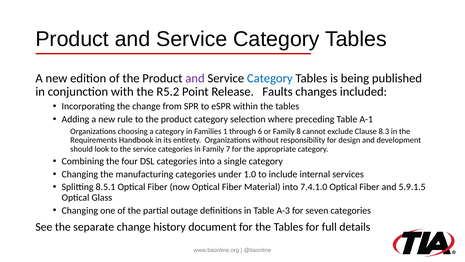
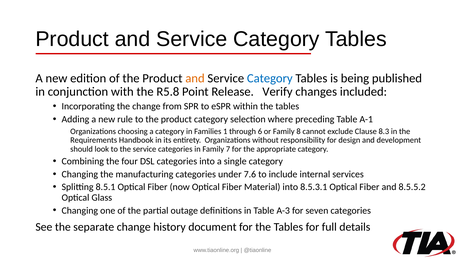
and colour: purple -> orange (195, 78)
R5.2: R5.2 -> R5.8 (168, 92)
Faults: Faults -> Verify (277, 92)
1.0: 1.0 -> 7.6 (250, 174)
7.4.1.0: 7.4.1.0 -> 8.5.3.1 (314, 187)
5.9.1.5: 5.9.1.5 -> 8.5.5.2 (412, 187)
